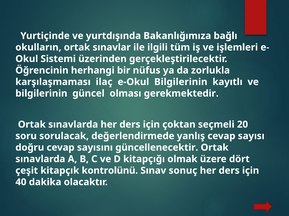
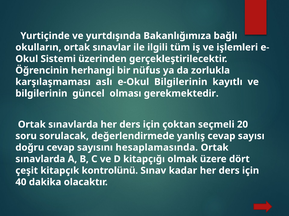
ilaç: ilaç -> aslı (104, 82)
güncellenecektir: güncellenecektir -> hesaplamasında (157, 148)
sonuç: sonuç -> kadar (183, 171)
